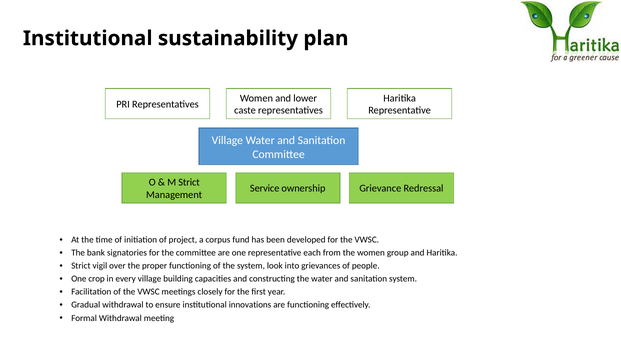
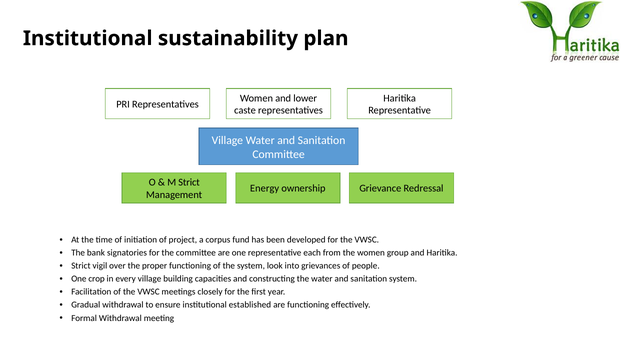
Service: Service -> Energy (265, 189)
innovations: innovations -> established (250, 305)
